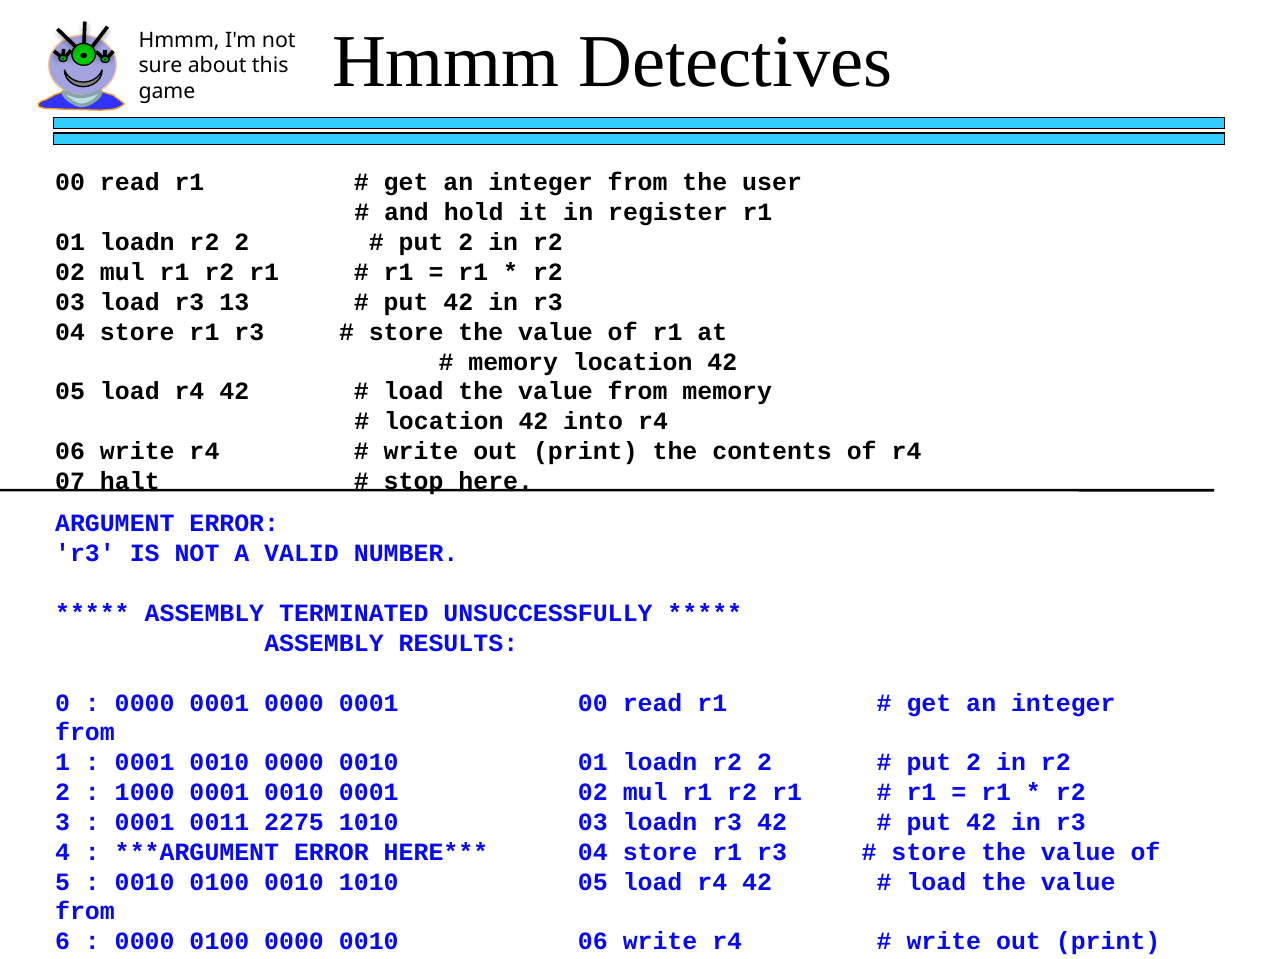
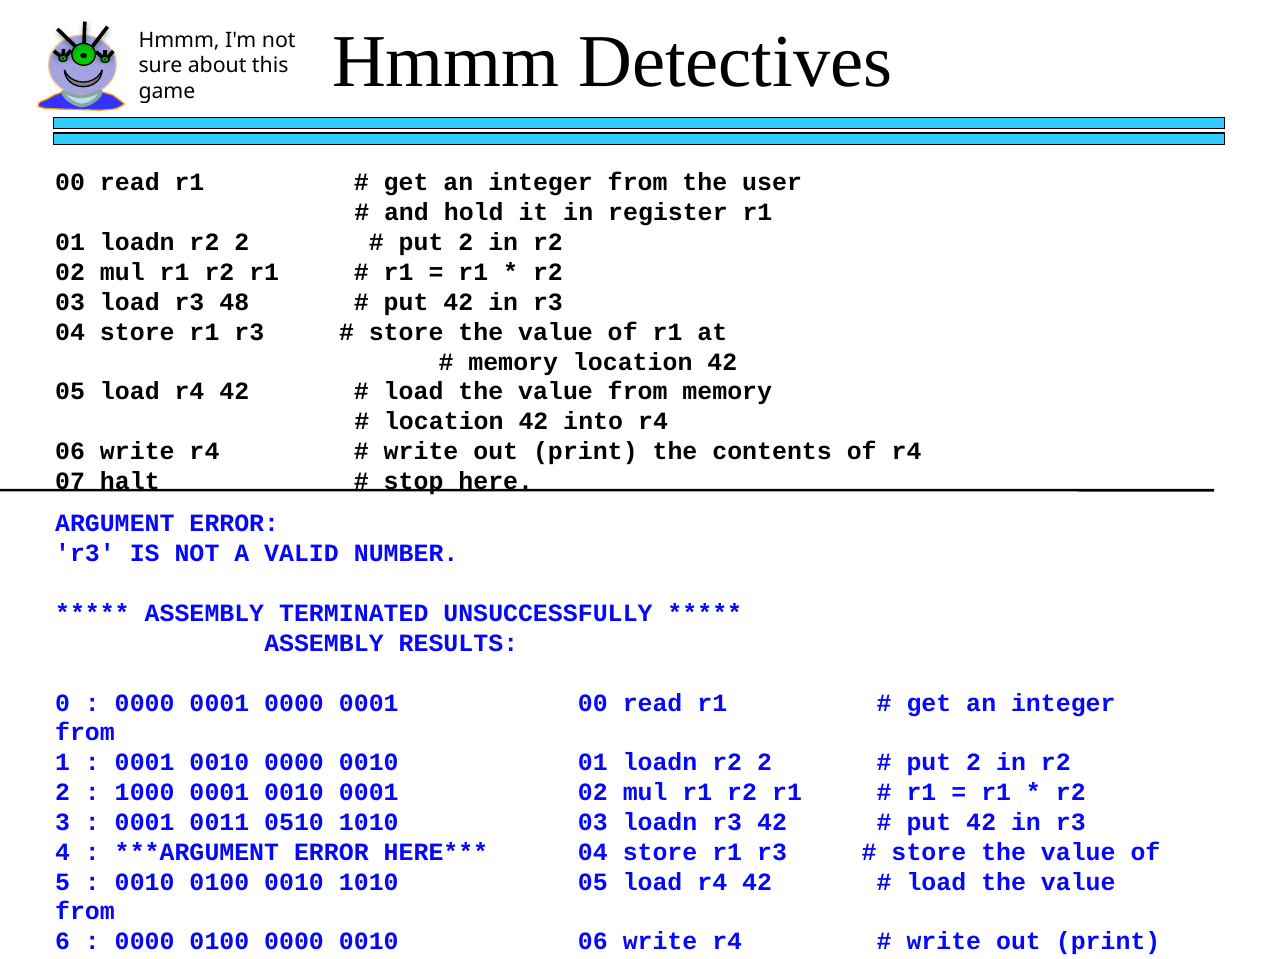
13: 13 -> 48 (234, 302)
2275: 2275 -> 0510 (294, 822)
